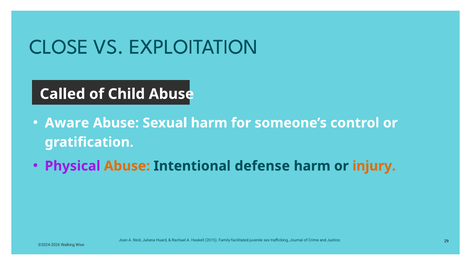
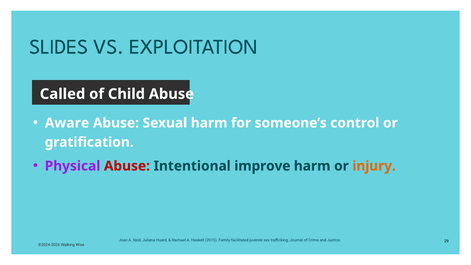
CLOSE: CLOSE -> SLIDES (59, 47)
Abuse colour: orange -> red (127, 166)
defense: defense -> improve (262, 166)
